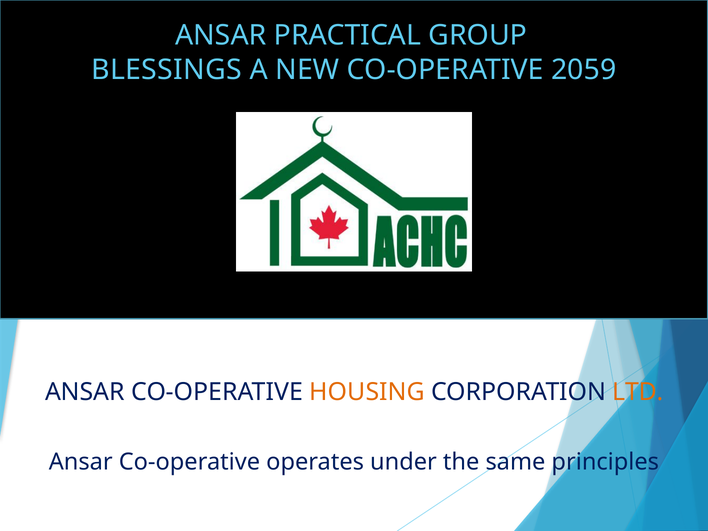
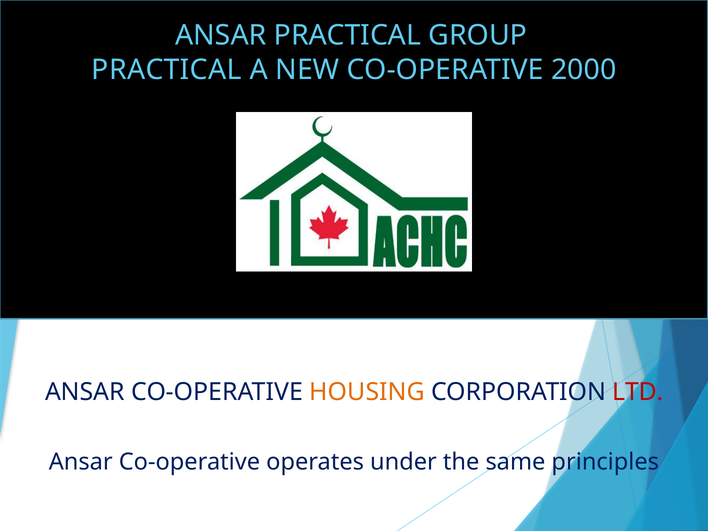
BLESSINGS: BLESSINGS -> PRACTICAL (167, 70)
2059: 2059 -> 2000 (584, 70)
LTD colour: orange -> red (638, 392)
